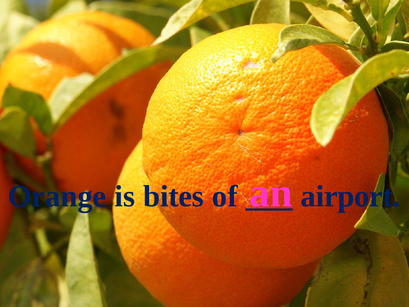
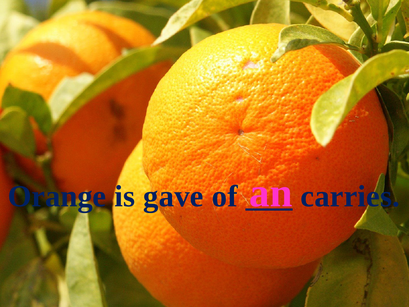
bites: bites -> gave (173, 196)
airport: airport -> carries (350, 196)
